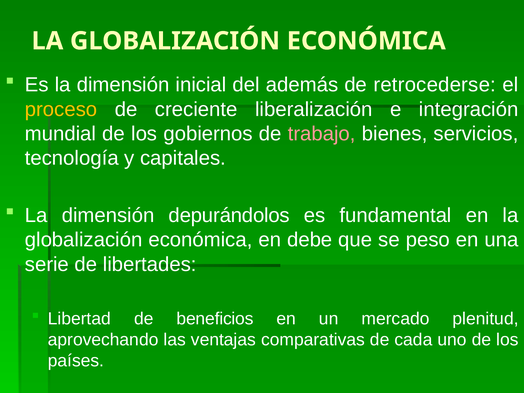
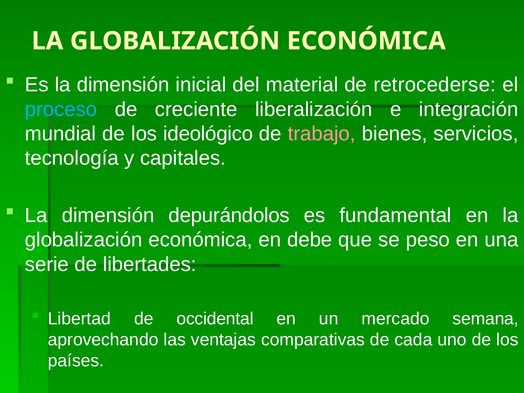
además: además -> material (302, 85)
proceso colour: yellow -> light blue (61, 109)
gobiernos: gobiernos -> ideológico (208, 134)
beneficios: beneficios -> occidental (215, 319)
plenitud: plenitud -> semana (486, 319)
